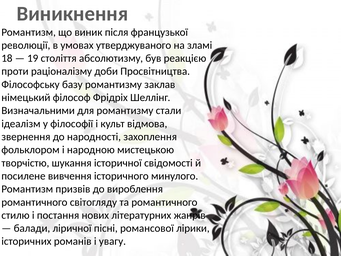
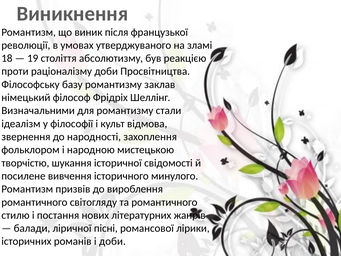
і увагу: увагу -> доби (112, 241)
